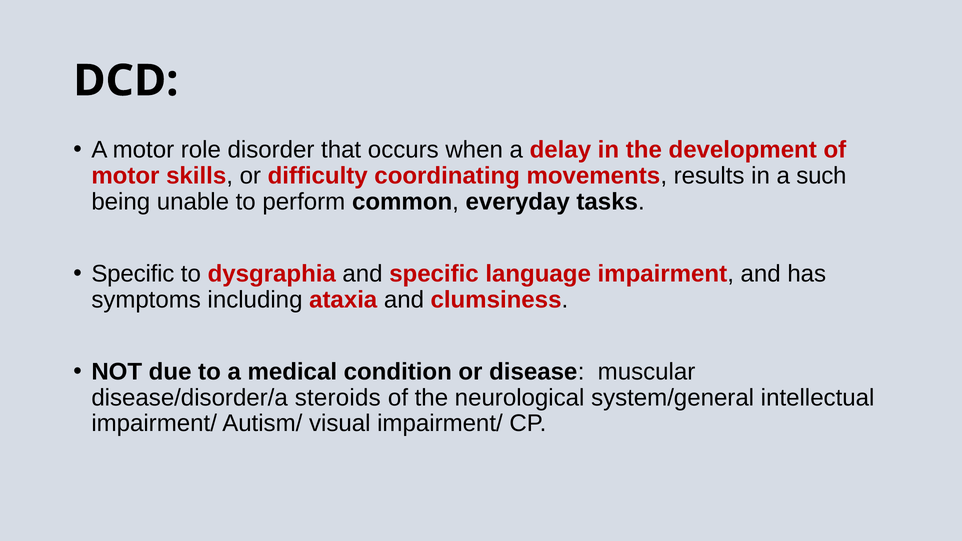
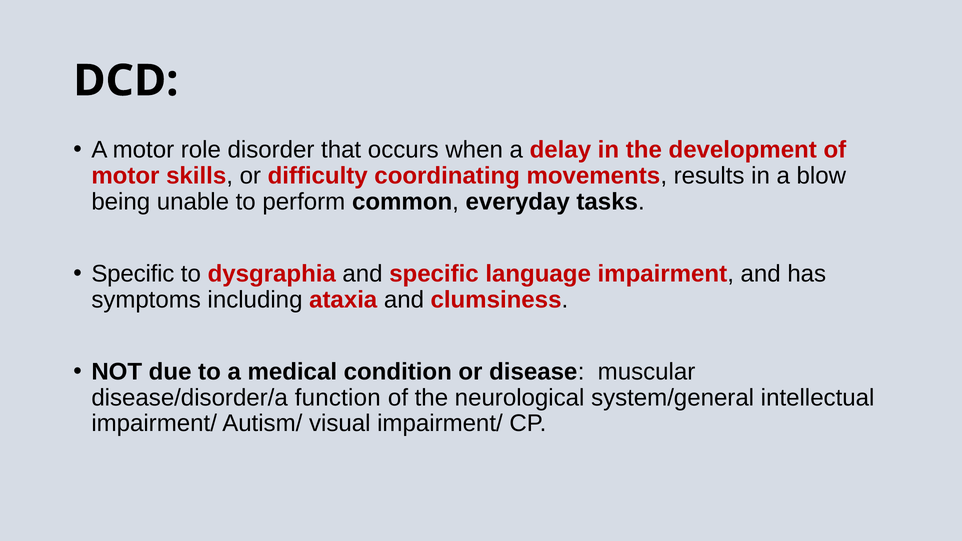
such: such -> blow (821, 176)
steroids: steroids -> function (338, 398)
